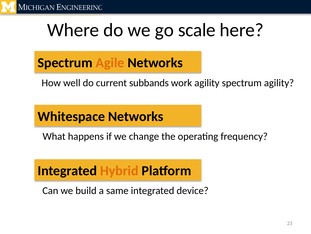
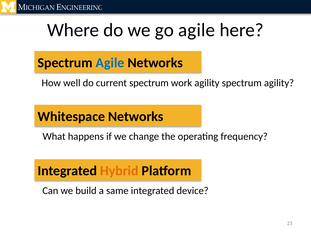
go scale: scale -> agile (197, 30)
Agile colour: orange -> blue (110, 63)
current subbands: subbands -> spectrum (149, 83)
